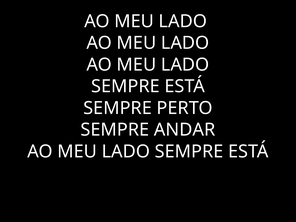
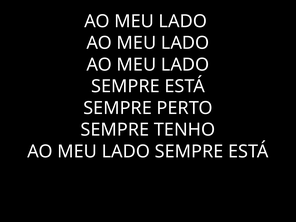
ANDAR: ANDAR -> TENHO (185, 130)
